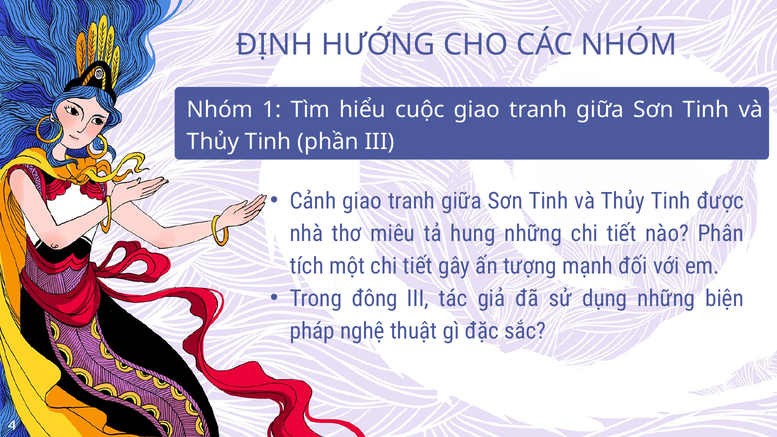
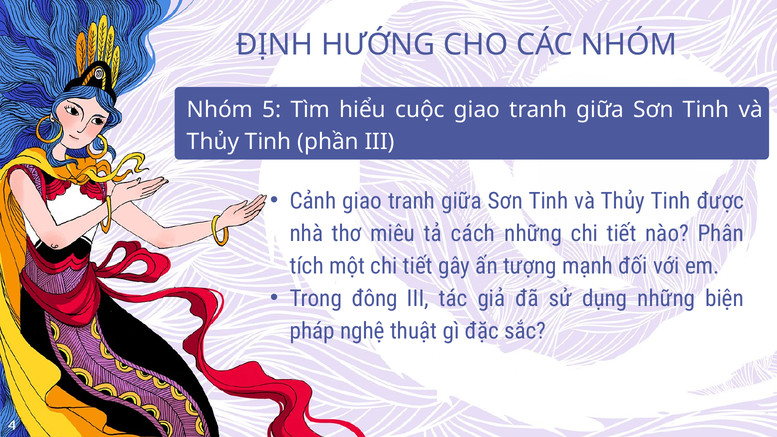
1: 1 -> 5 (272, 110)
hung: hung -> cách (473, 233)
